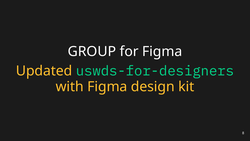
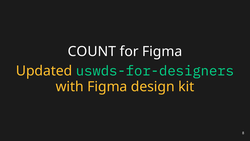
GROUP: GROUP -> COUNT (92, 51)
